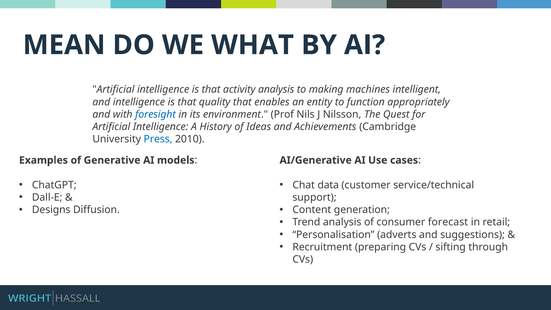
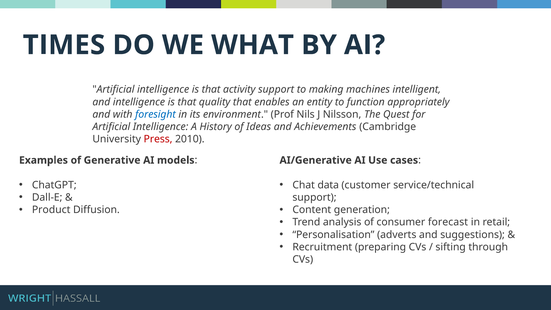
MEAN: MEAN -> TIMES (64, 45)
activity analysis: analysis -> support (276, 90)
Press colour: blue -> red (158, 139)
Designs: Designs -> Product (51, 210)
